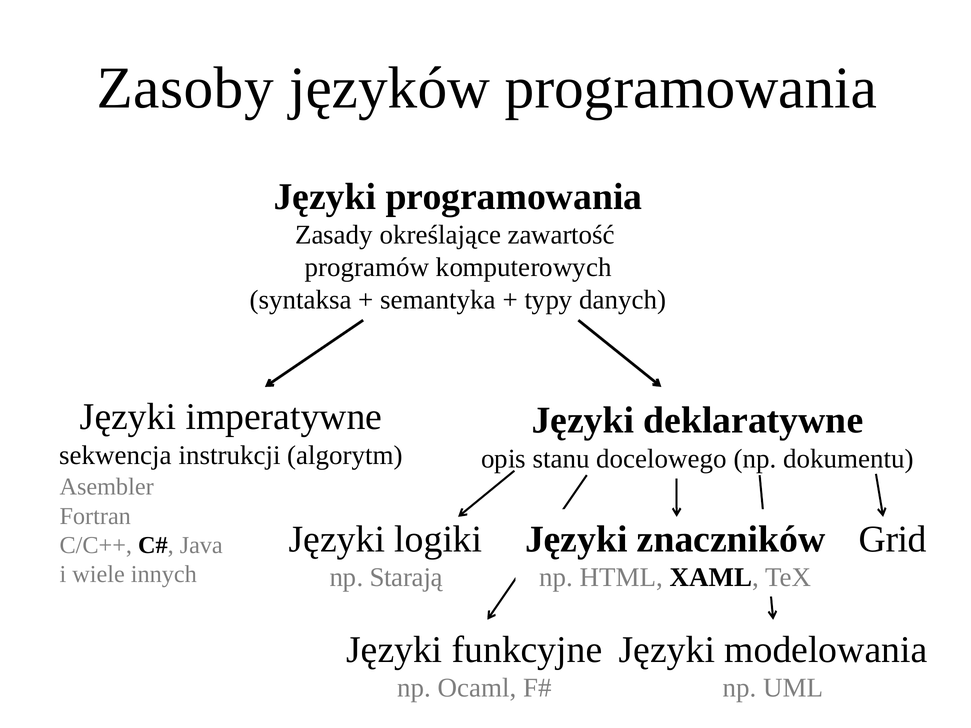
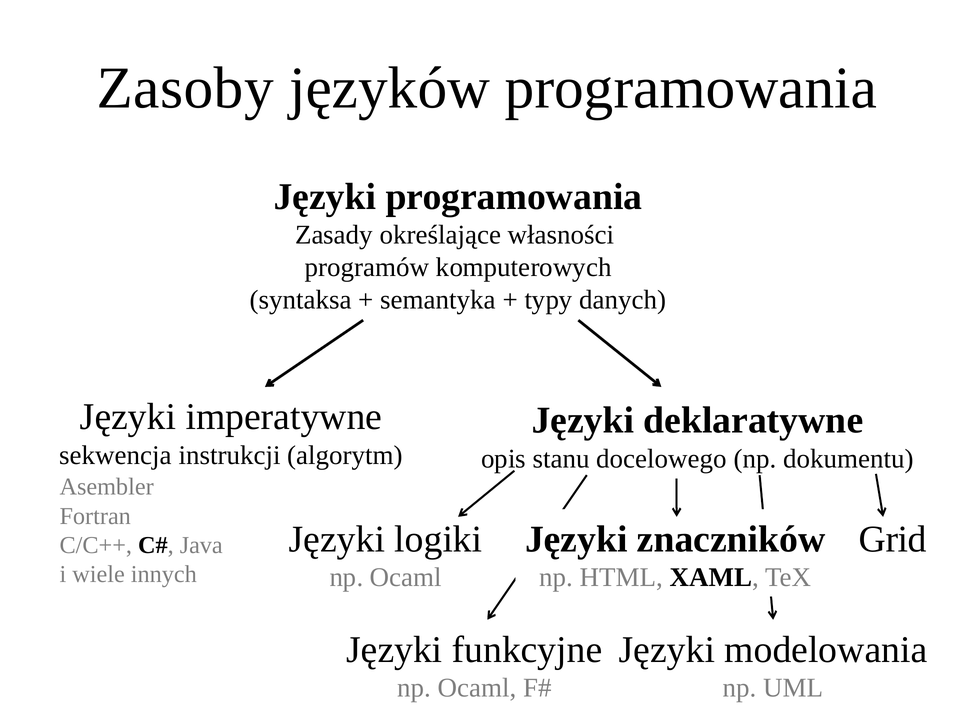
zawartość: zawartość -> własności (561, 235)
Starają: Starają -> Ocaml (406, 578)
